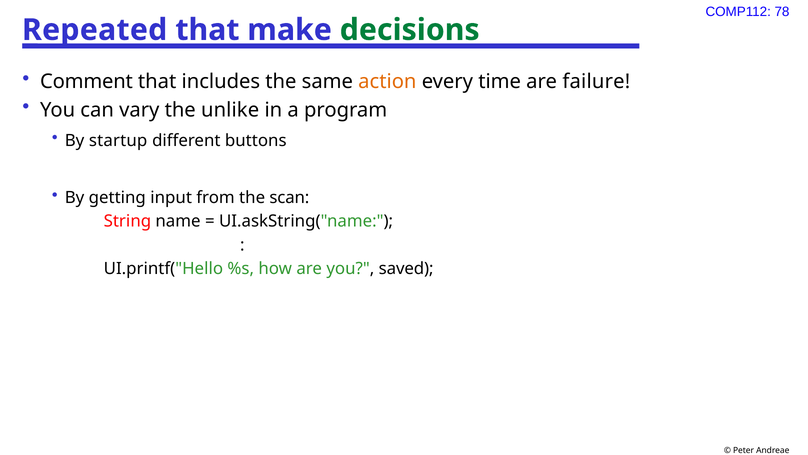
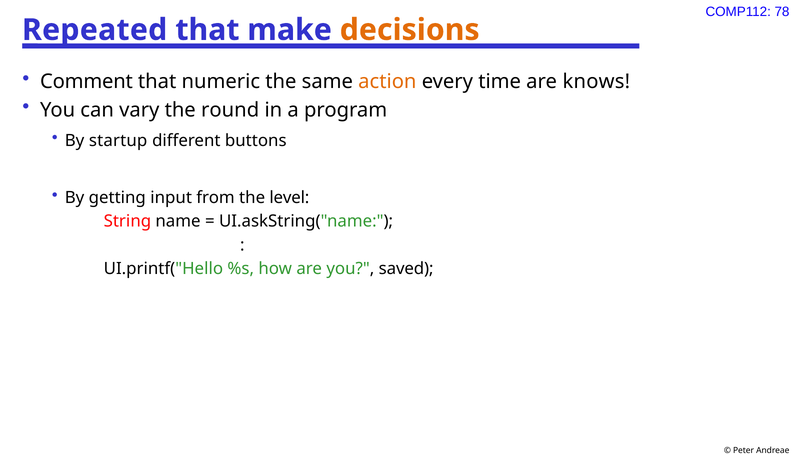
decisions colour: green -> orange (410, 30)
includes: includes -> numeric (221, 82)
failure: failure -> knows (596, 82)
unlike: unlike -> round (230, 110)
scan: scan -> level (289, 198)
